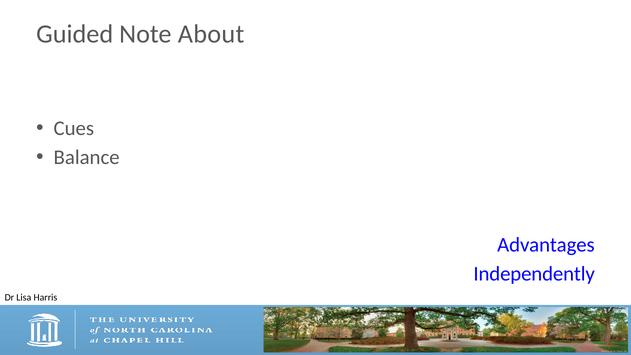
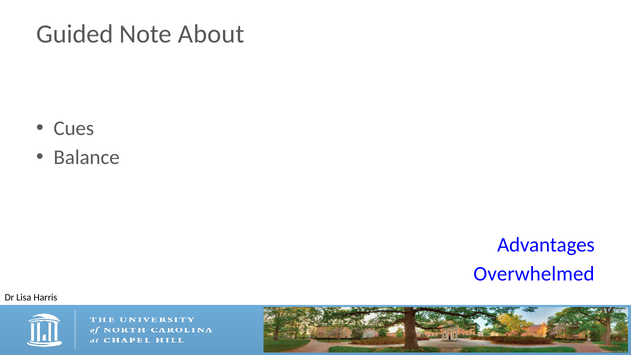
Independently: Independently -> Overwhelmed (534, 274)
